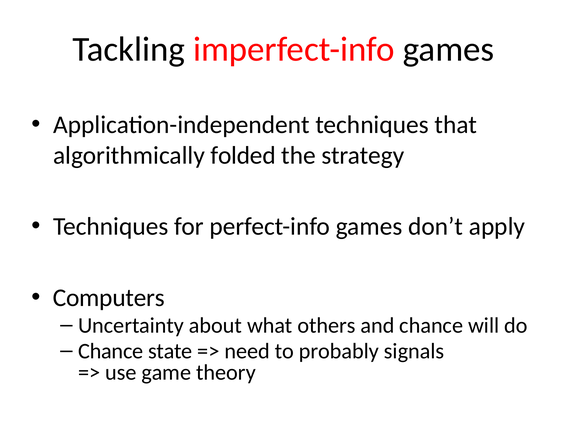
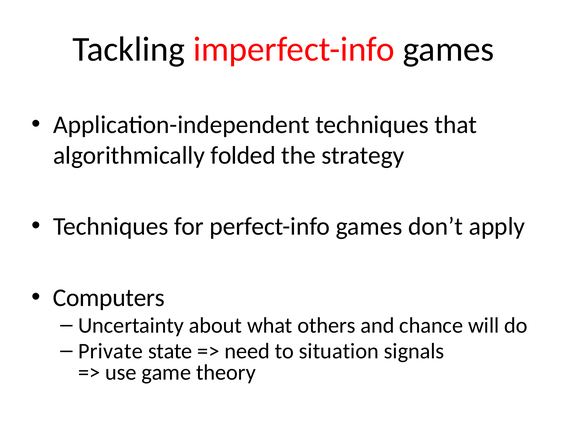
Chance: Chance -> Private (110, 351)
probably: probably -> situation (339, 351)
